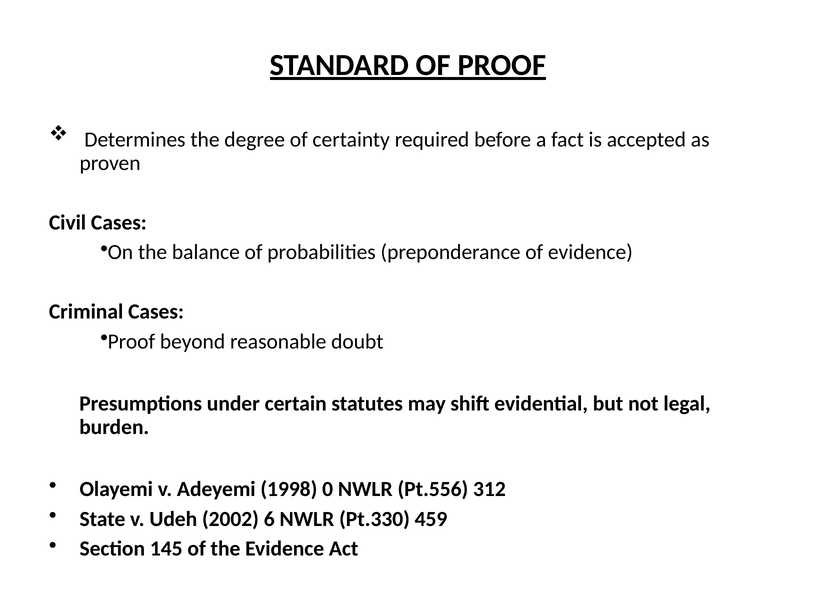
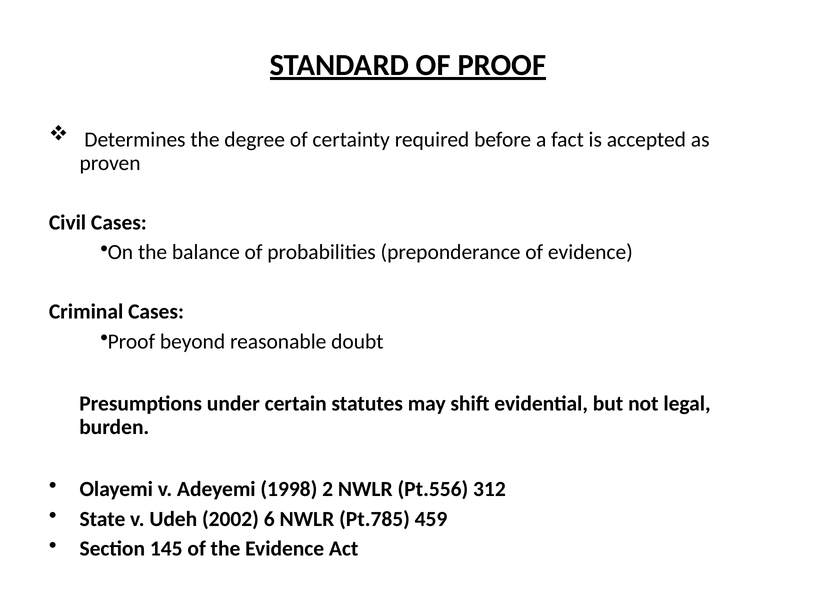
0: 0 -> 2 (328, 489)
Pt.330: Pt.330 -> Pt.785 (375, 519)
